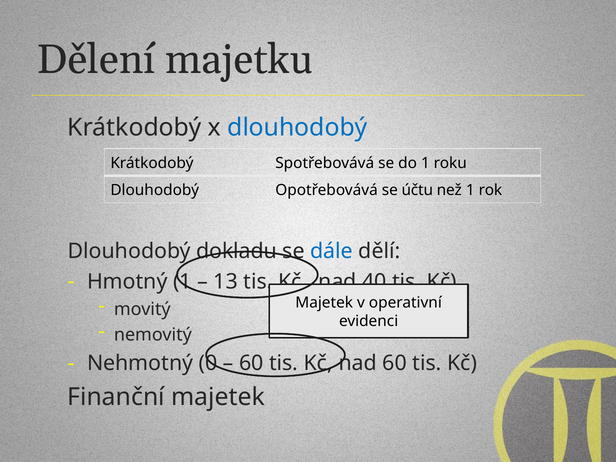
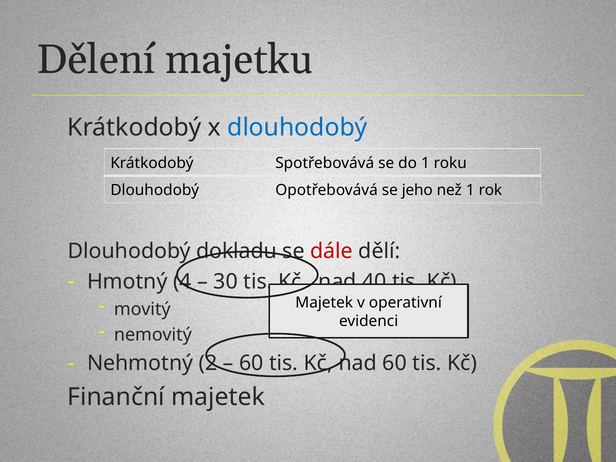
účtu: účtu -> jeho (417, 190)
dále colour: blue -> red (332, 251)
Hmotný 1: 1 -> 4 (182, 282)
13: 13 -> 30 (226, 282)
0: 0 -> 2 (208, 363)
